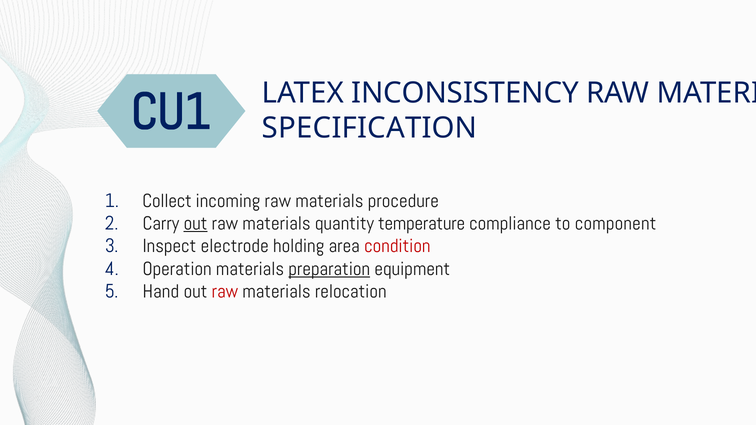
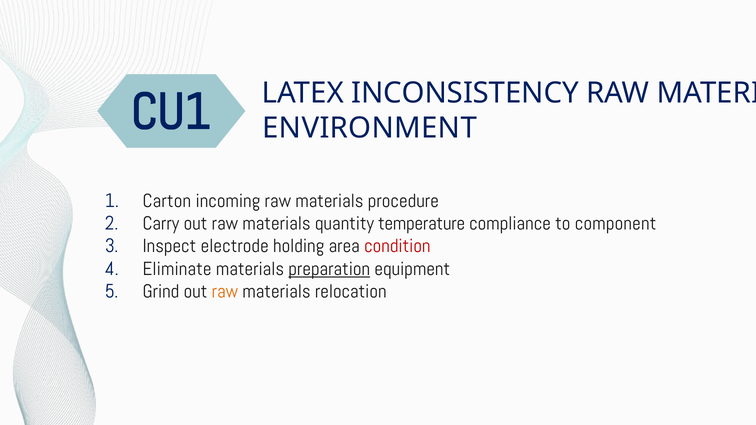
SPECIFICATION: SPECIFICATION -> ENVIRONMENT (370, 128)
Collect: Collect -> Carton (167, 201)
out underline: present -> none (196, 224)
Operation: Operation -> Eliminate (177, 269)
Hand: Hand -> Grind (161, 292)
raw colour: red -> orange (225, 292)
